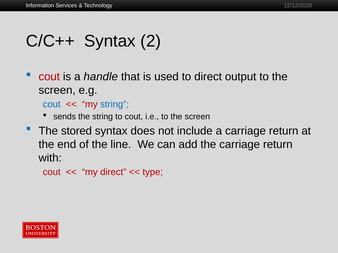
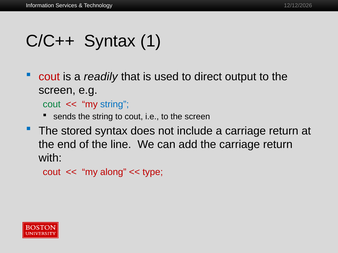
2: 2 -> 1 (151, 41)
handle: handle -> readily (101, 77)
cout colour: blue -> green (52, 105)
my direct: direct -> along (113, 172)
